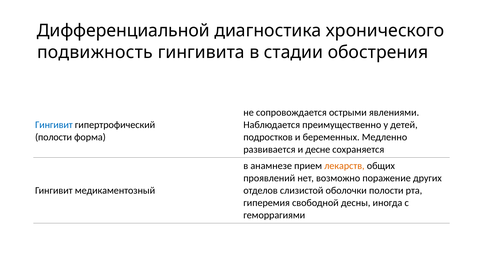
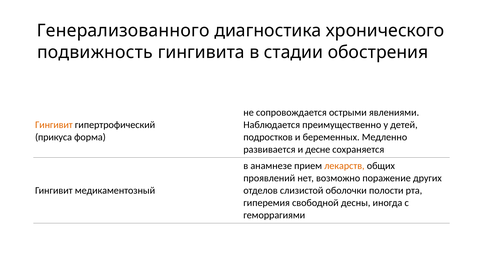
Дифференциальной: Дифференциальной -> Генерализованного (123, 31)
Гингивит colour: blue -> orange (54, 125)
полости: полости -> прикуса (54, 137)
